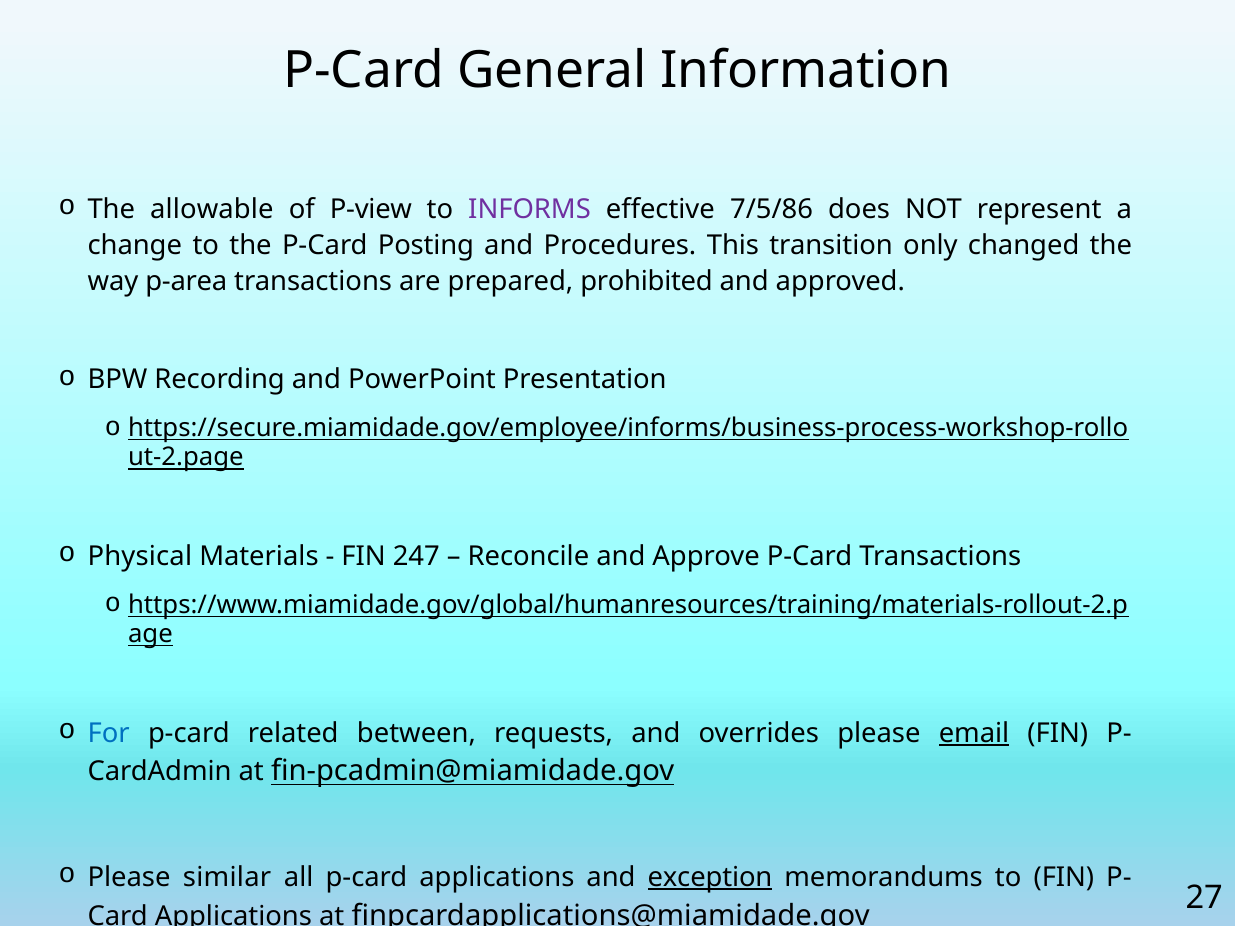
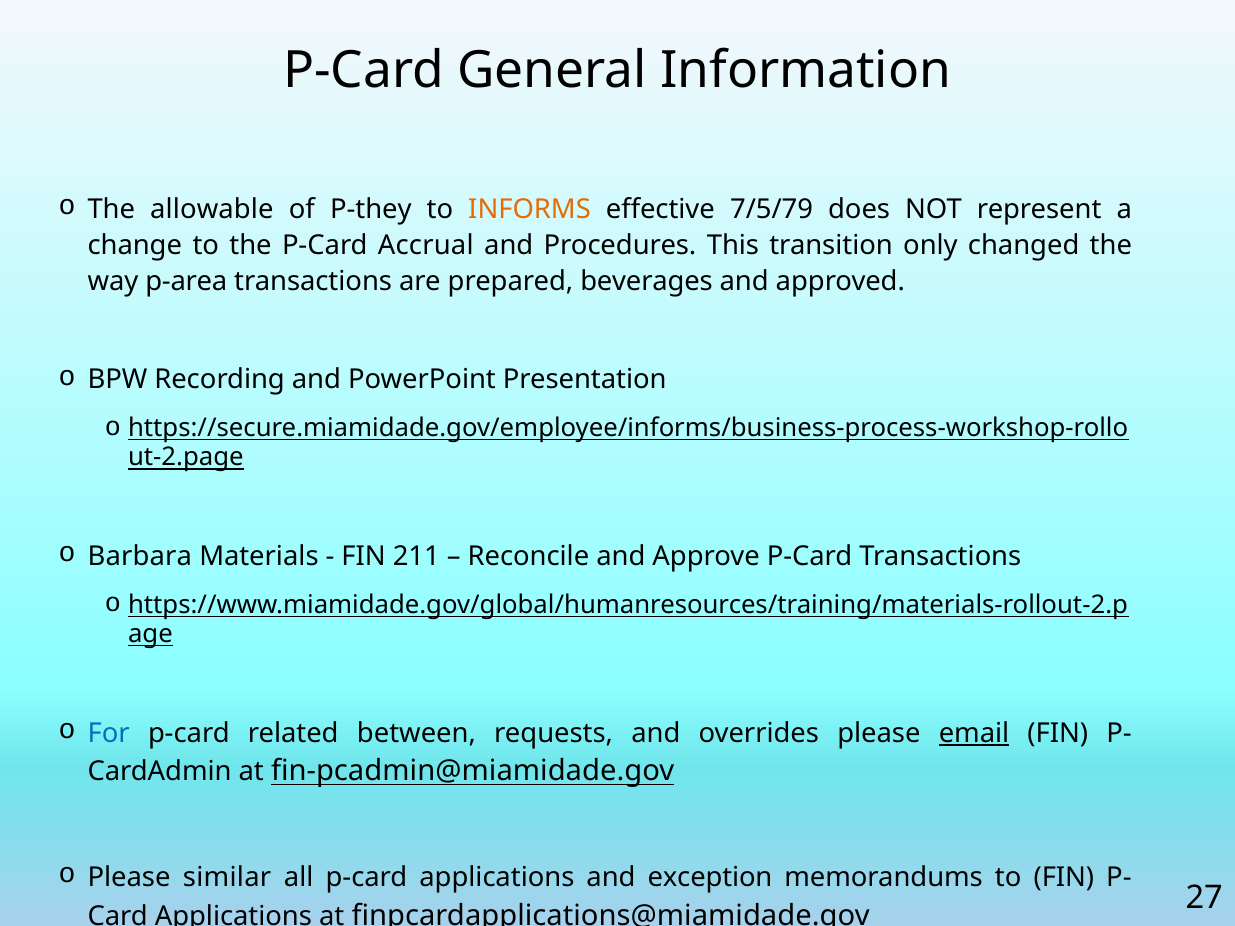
P-view: P-view -> P-they (371, 209)
INFORMS colour: purple -> orange (530, 209)
7/5/86: 7/5/86 -> 7/5/79 (772, 209)
Posting: Posting -> Accrual (426, 246)
prohibited: prohibited -> beverages (646, 282)
Physical: Physical -> Barbara (140, 557)
247: 247 -> 211 (416, 557)
exception underline: present -> none (710, 878)
